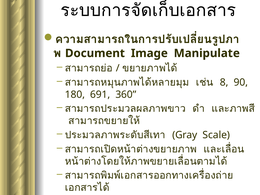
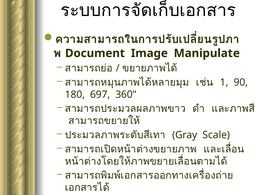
8: 8 -> 1 (224, 82)
691: 691 -> 697 (100, 94)
